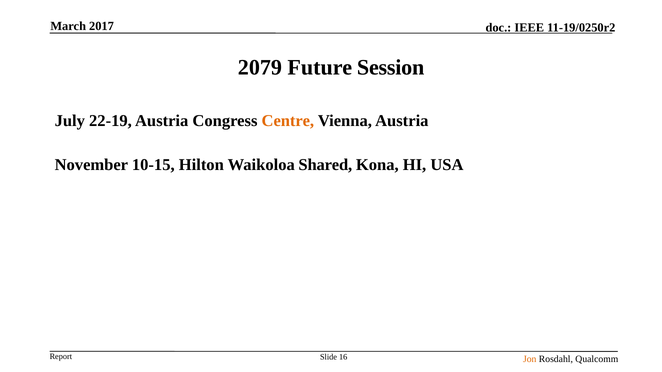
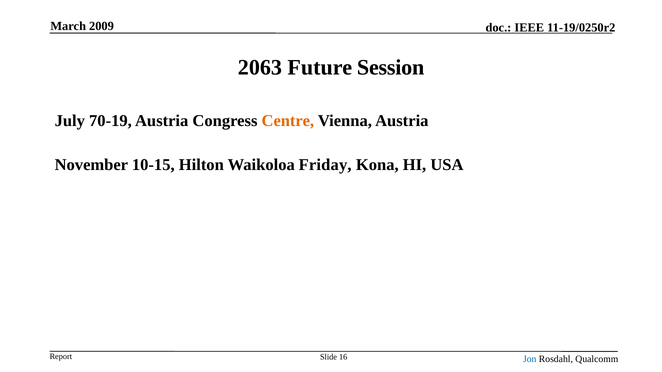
2017: 2017 -> 2009 (101, 26)
2079: 2079 -> 2063 (260, 68)
22-19: 22-19 -> 70-19 (110, 121)
Shared: Shared -> Friday (325, 165)
Jon colour: orange -> blue (530, 359)
